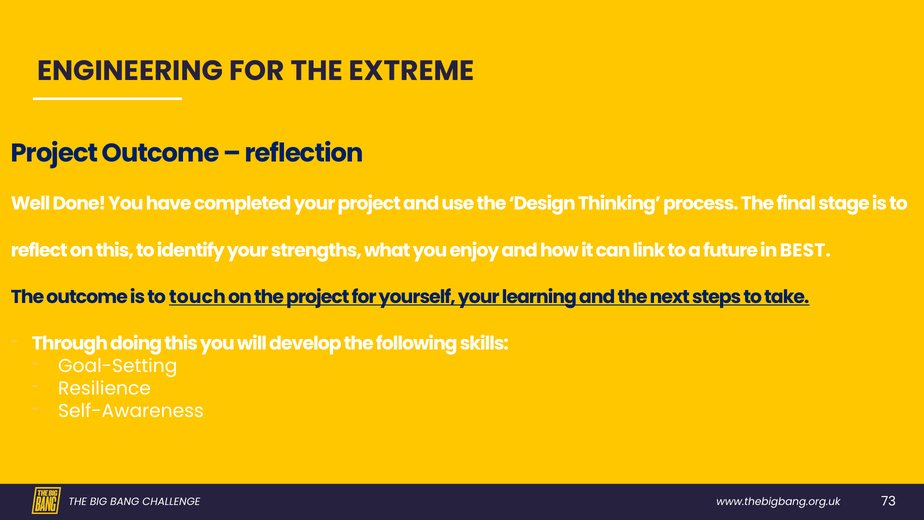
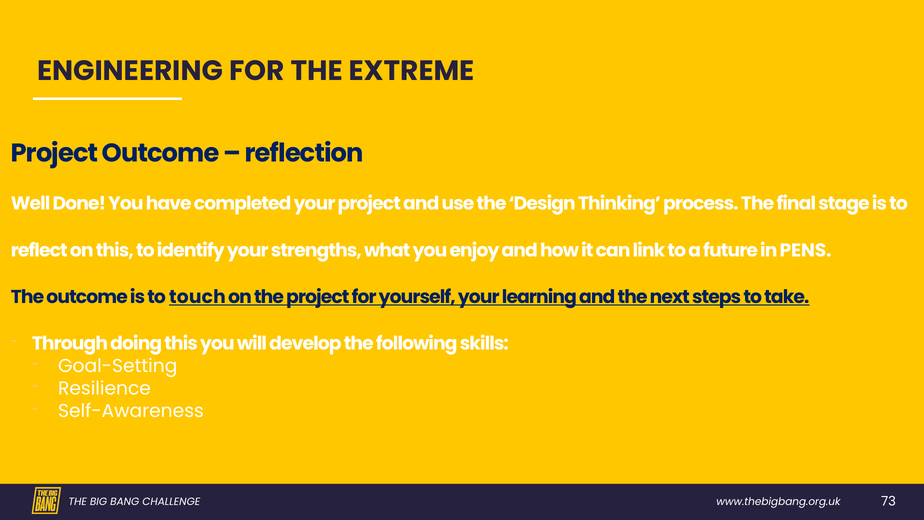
BEST: BEST -> PENS (806, 250)
